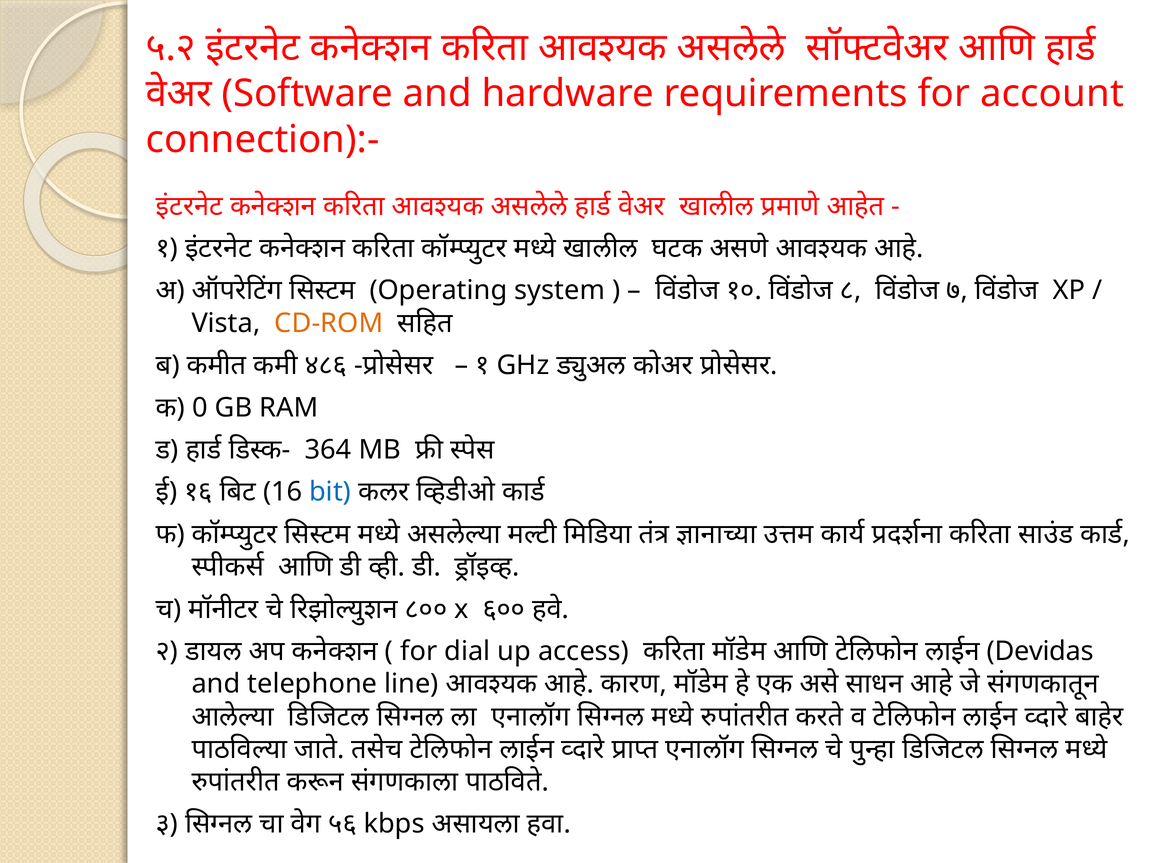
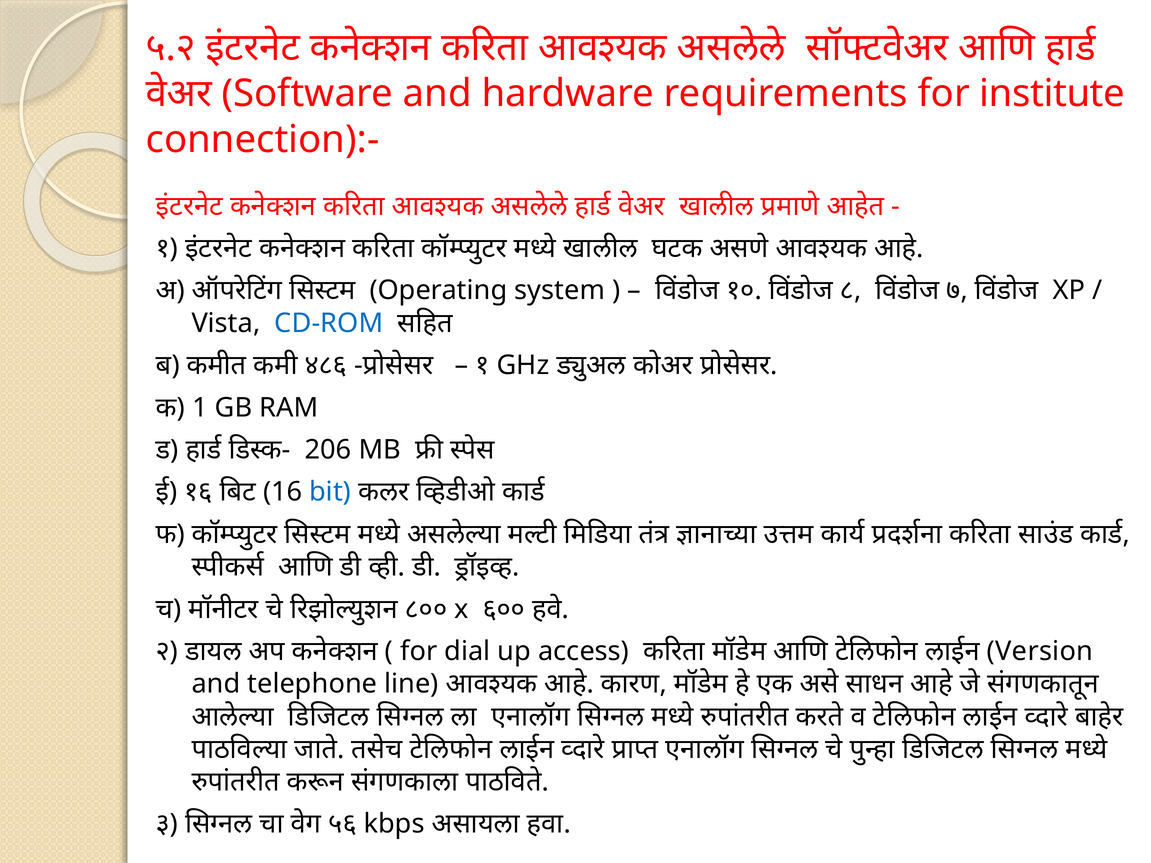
account: account -> institute (1052, 94)
CD-ROM colour: orange -> blue (329, 323)
0: 0 -> 1 (200, 408)
364: 364 -> 206 (328, 450)
Devidas: Devidas -> Version (1040, 651)
